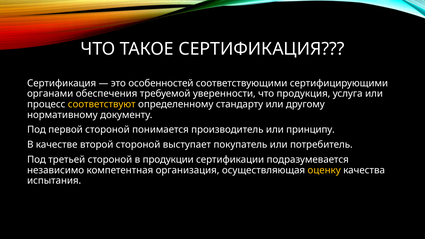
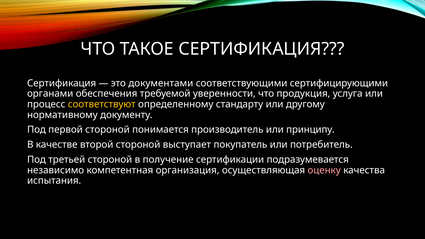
особенностей: особенностей -> документами (161, 83)
продукции: продукции -> получение (168, 160)
оценку colour: yellow -> pink (324, 170)
